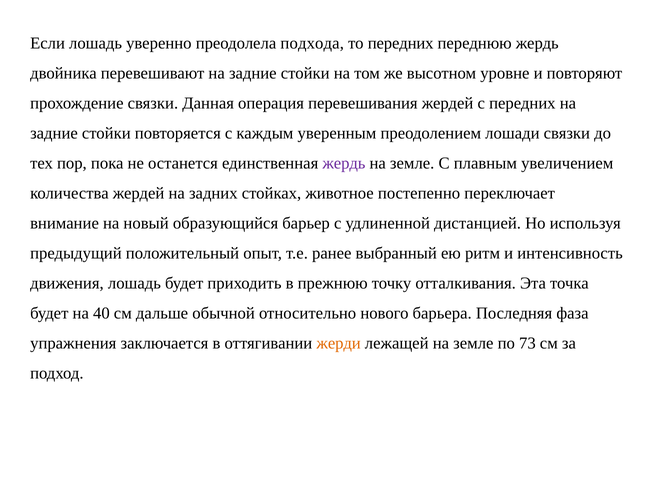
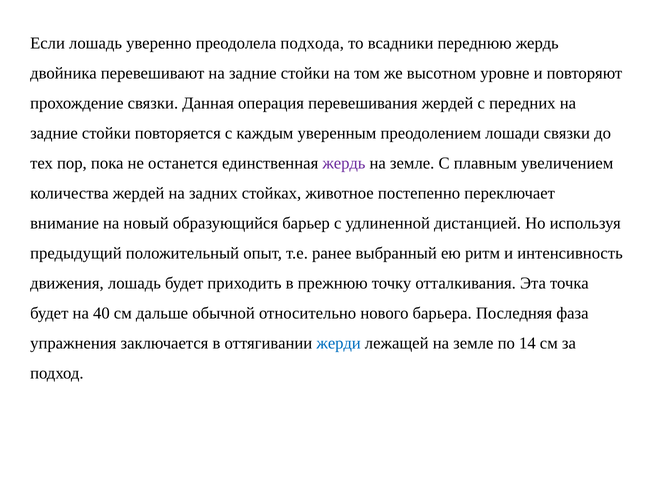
то передних: передних -> всадники (401, 43)
жерди colour: orange -> blue (339, 344)
73: 73 -> 14 (527, 344)
